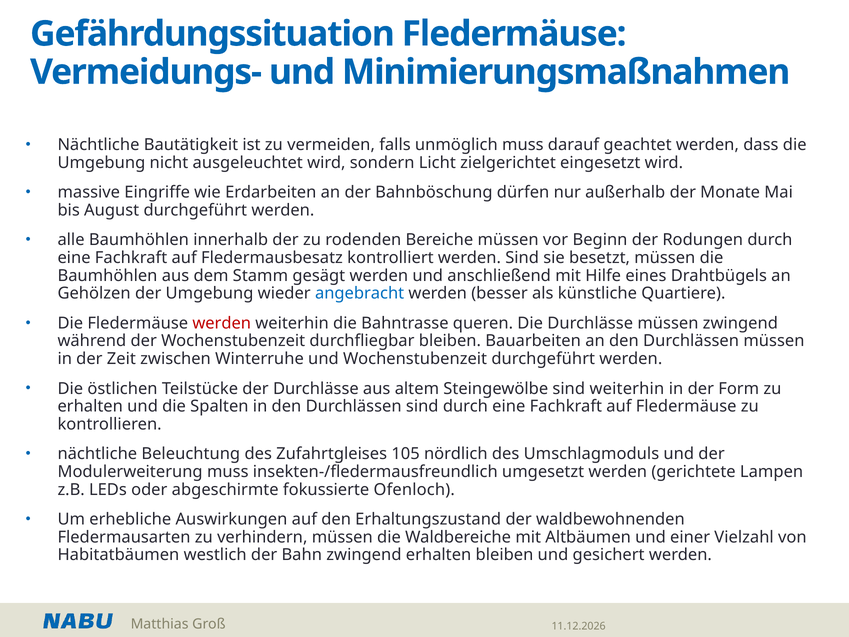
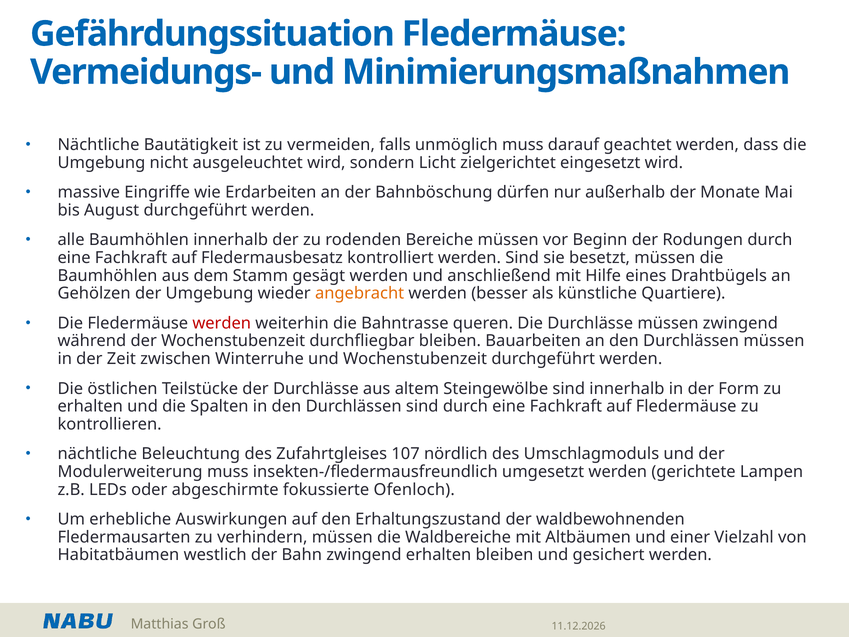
angebracht colour: blue -> orange (360, 293)
sind weiterhin: weiterhin -> innerhalb (627, 388)
105: 105 -> 107 (406, 454)
